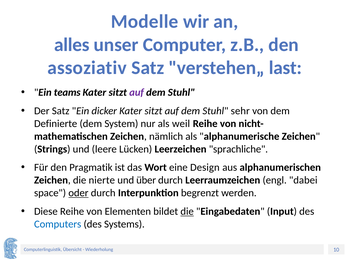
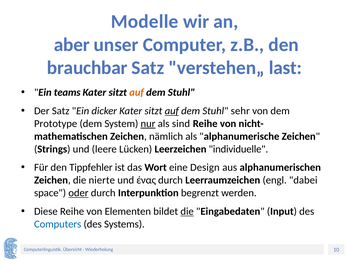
alles: alles -> aber (72, 45)
assoziativ: assoziativ -> brauchbar (87, 68)
auf colour: purple -> orange (137, 93)
auf underline: none -> present (172, 111)
Definierte: Definierte -> Prototype (56, 124)
nur underline: none -> present (148, 124)
weil: weil -> sind (181, 124)
sprachliche: sprachliche -> individuelle (238, 149)
Pragmatik: Pragmatik -> Tippfehler (91, 168)
über: über -> ένας (146, 180)
